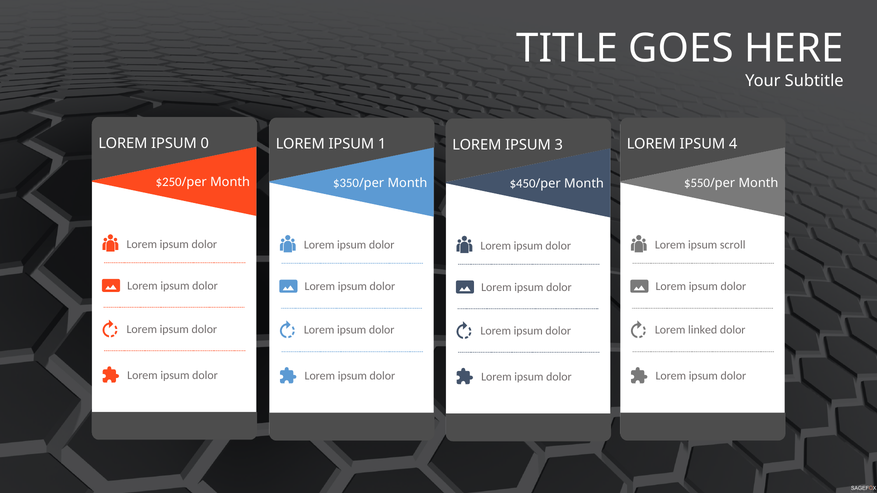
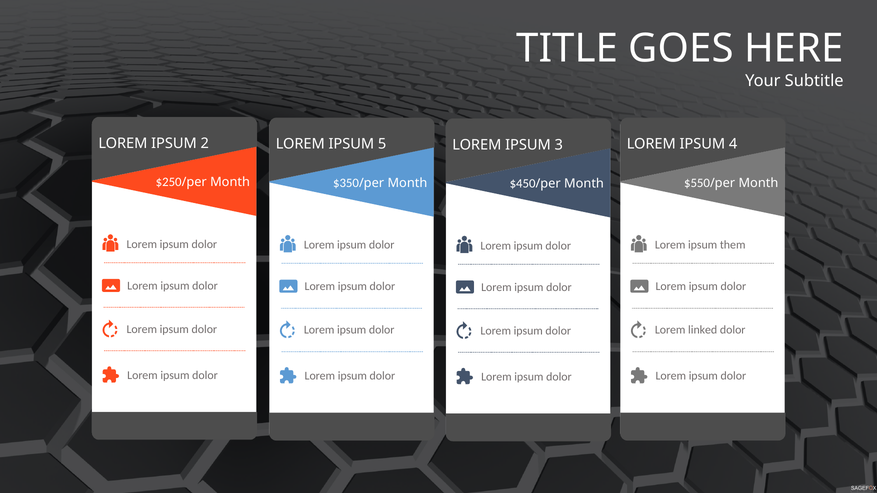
0: 0 -> 2 (205, 143)
1: 1 -> 5 (382, 144)
scroll: scroll -> them (733, 245)
